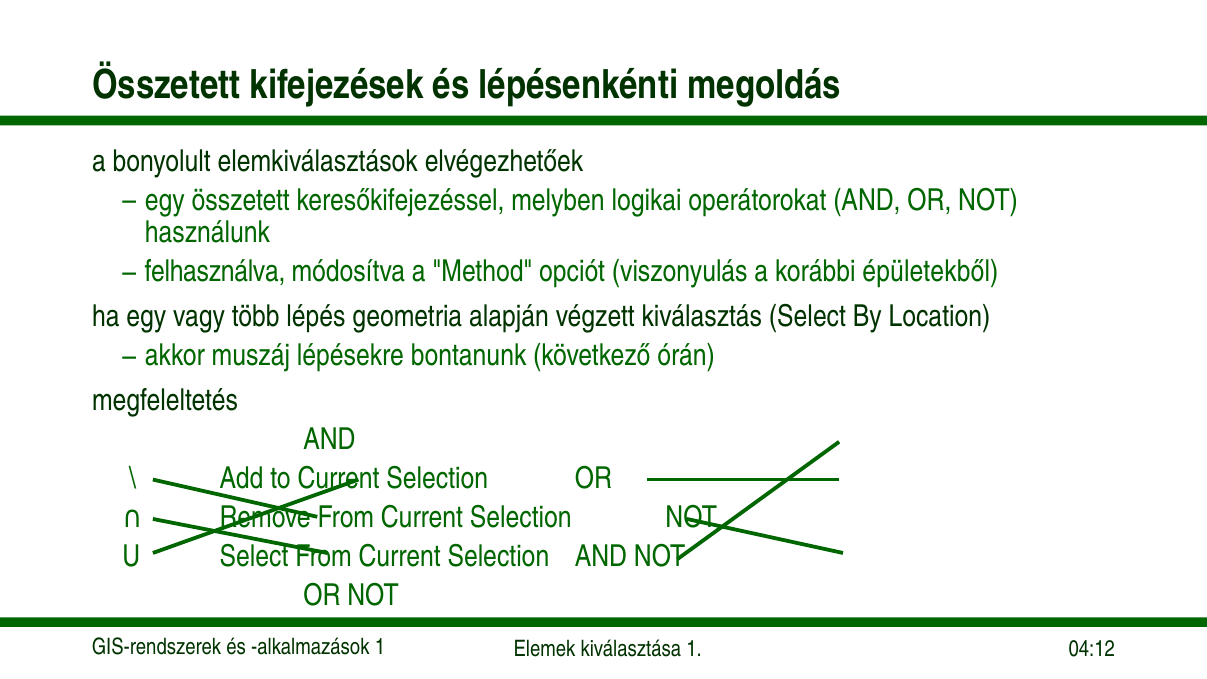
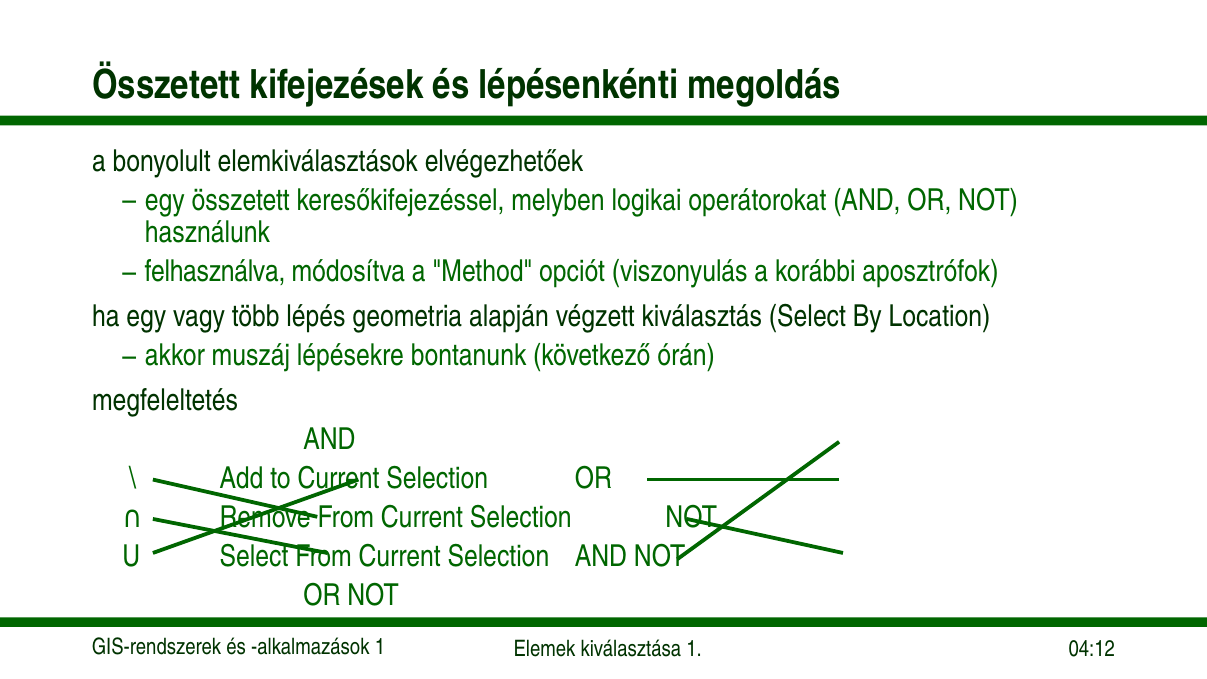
épületekből: épületekből -> aposztrófok (930, 272)
